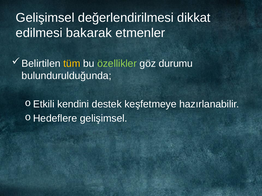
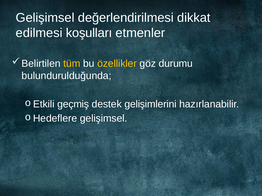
bakarak: bakarak -> koşulları (89, 33)
özellikler colour: light green -> yellow (117, 64)
kendini: kendini -> geçmiş (73, 104)
keşfetmeye: keşfetmeye -> gelişimlerini (151, 104)
